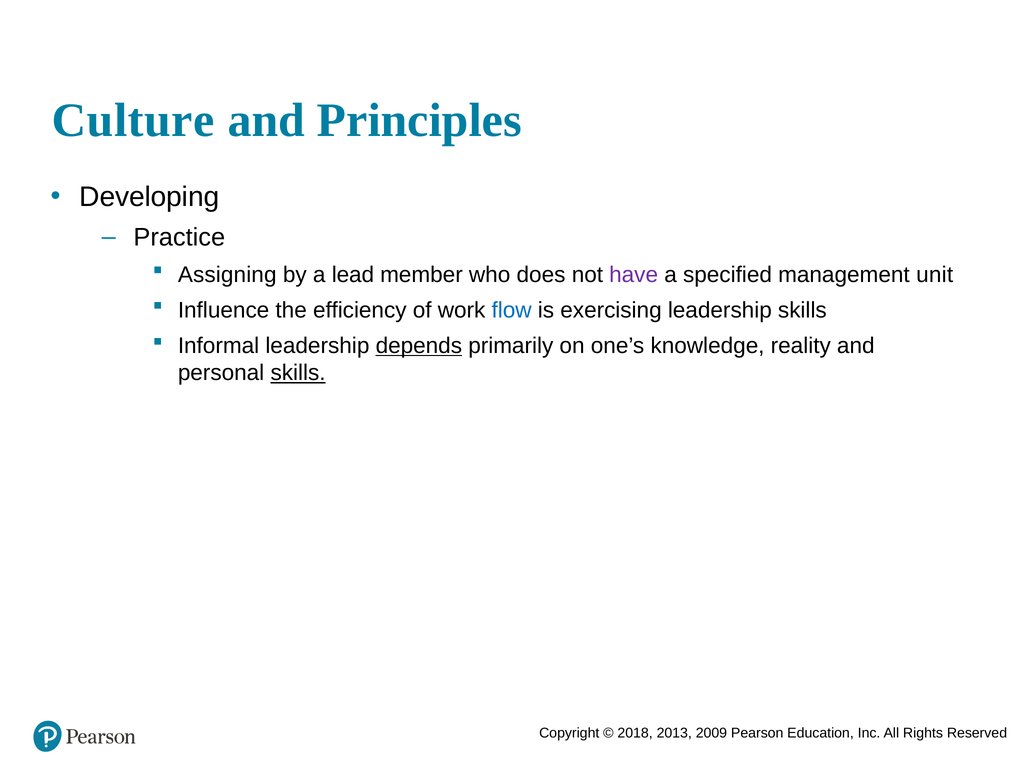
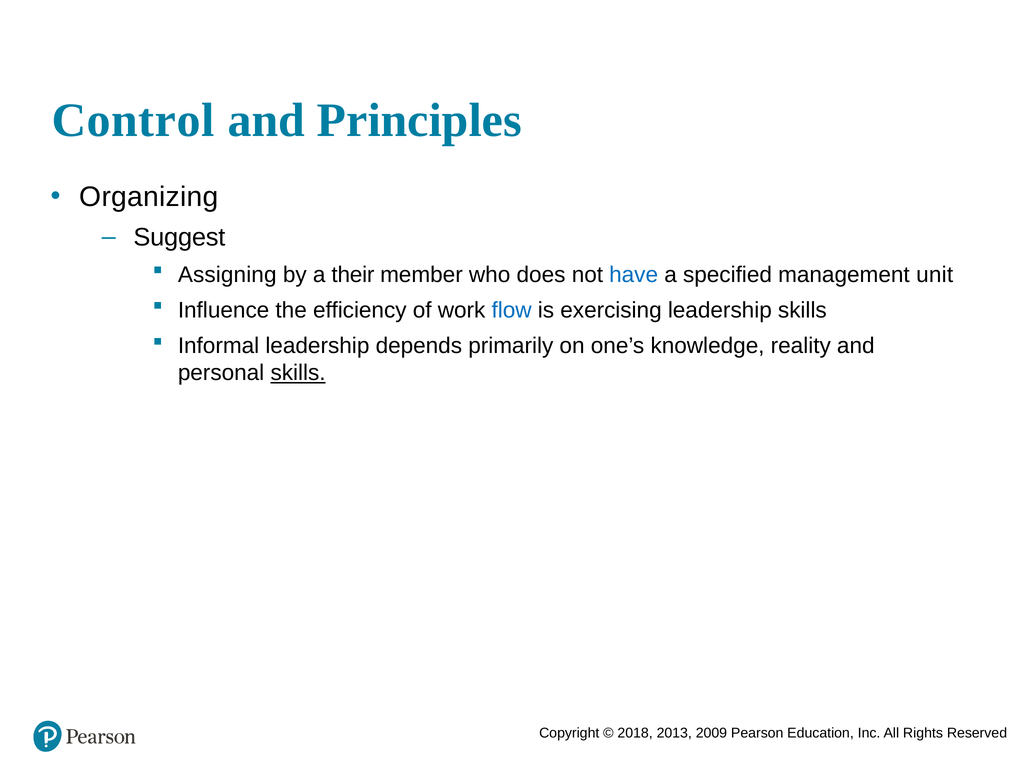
Culture: Culture -> Control (133, 120)
Developing: Developing -> Organizing (149, 197)
Practice: Practice -> Suggest (179, 237)
lead: lead -> their (353, 275)
have colour: purple -> blue (634, 275)
depends underline: present -> none (419, 346)
